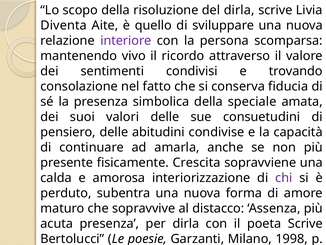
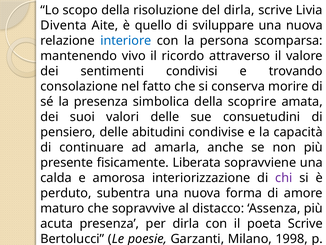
interiore colour: purple -> blue (126, 41)
fiducia: fiducia -> morire (288, 86)
speciale: speciale -> scoprire (252, 101)
Crescita: Crescita -> Liberata (197, 162)
